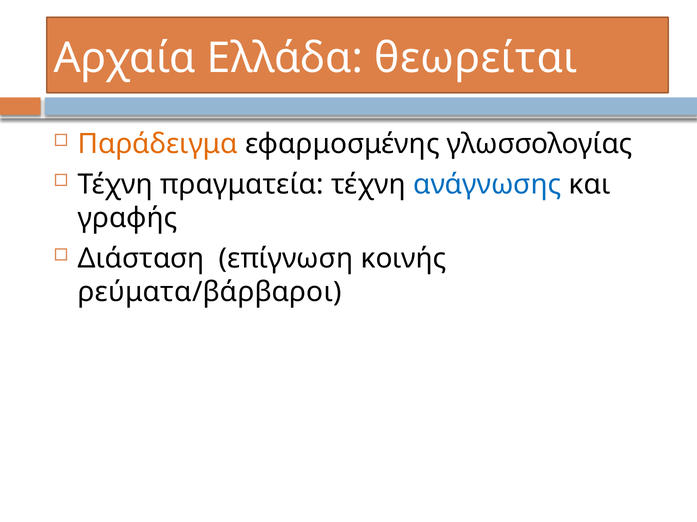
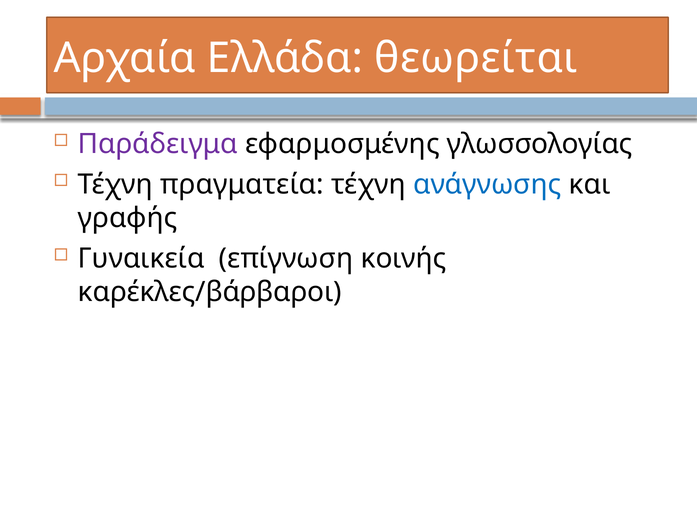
Παράδειγμα colour: orange -> purple (158, 144)
Διάσταση: Διάσταση -> Γυναικεία (141, 259)
ρεύματα/βάρβαροι: ρεύματα/βάρβαροι -> καρέκλες/βάρβαροι (210, 293)
